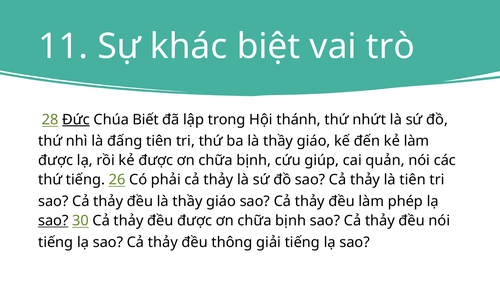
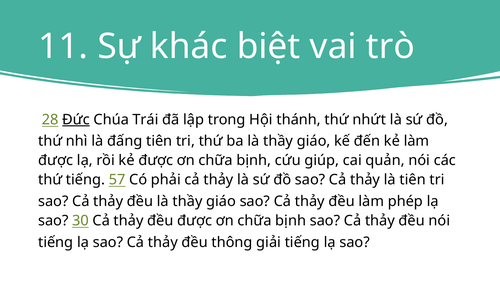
Biết: Biết -> Trái (146, 120)
26: 26 -> 57 (117, 180)
sao underline: present -> none (53, 221)
